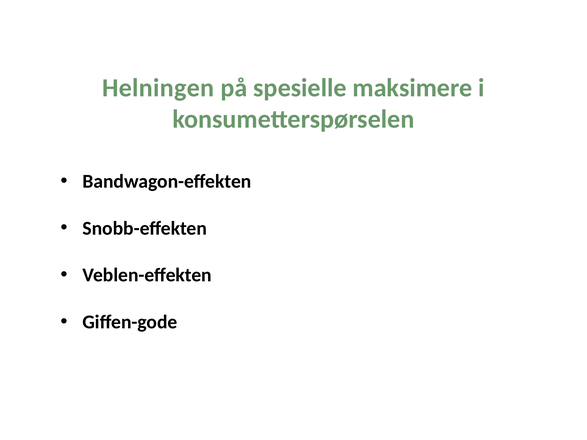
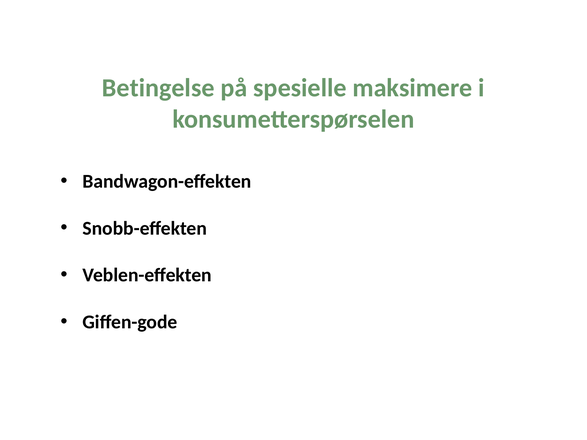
Helningen: Helningen -> Betingelse (158, 88)
